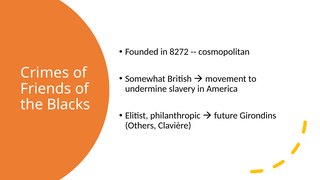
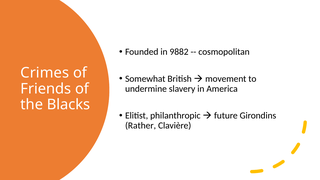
8272: 8272 -> 9882 (179, 52)
Others: Others -> Rather (141, 126)
